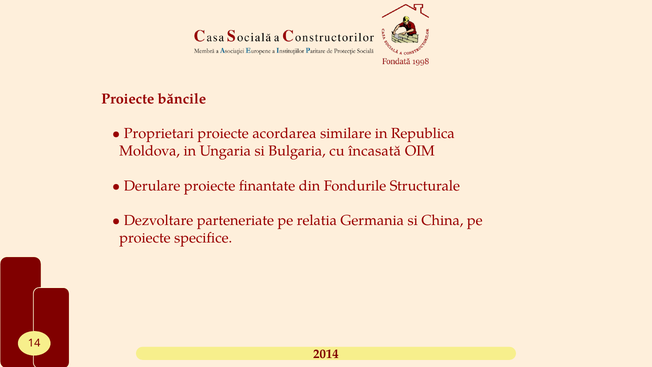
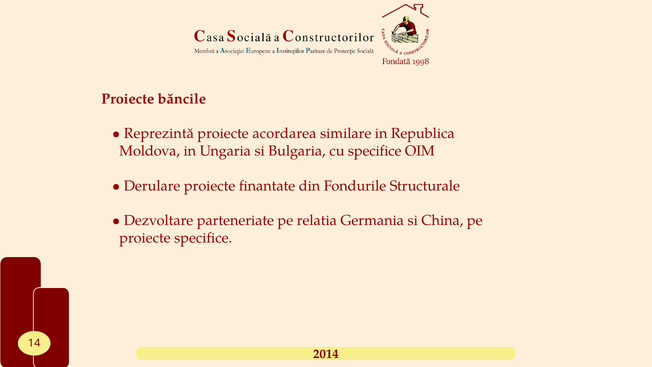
Proprietari: Proprietari -> Reprezintă (159, 133)
cu încasată: încasată -> specifice (375, 151)
